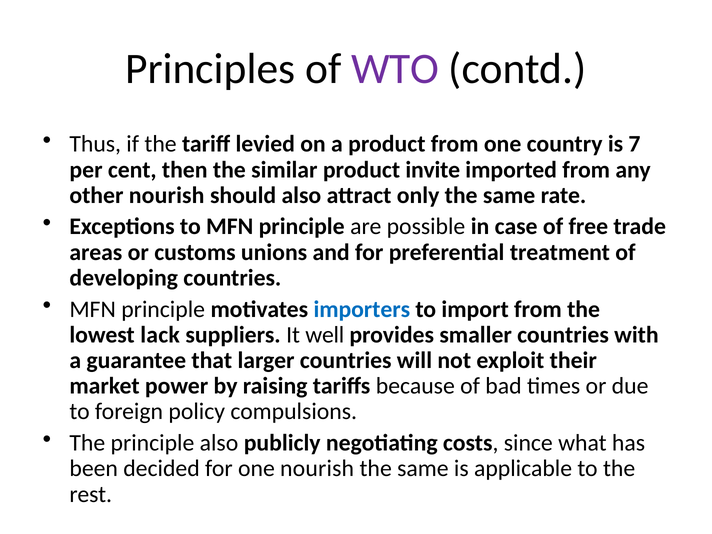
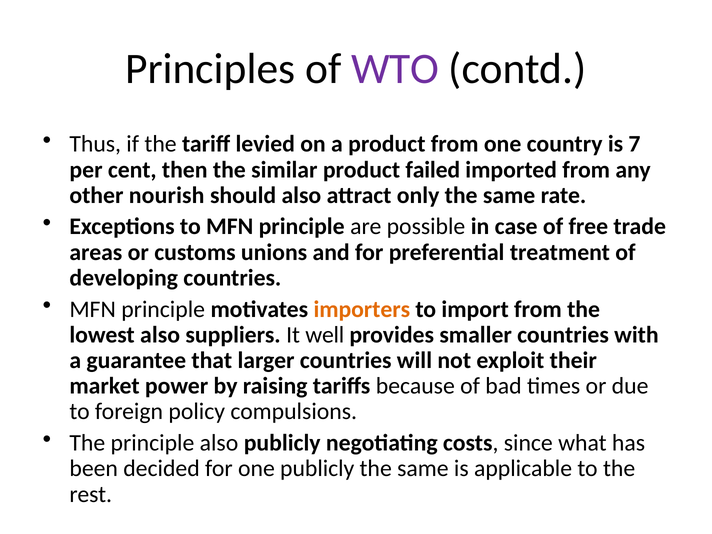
invite: invite -> failed (433, 170)
importers colour: blue -> orange (362, 309)
lowest lack: lack -> also (160, 335)
one nourish: nourish -> publicly (317, 469)
